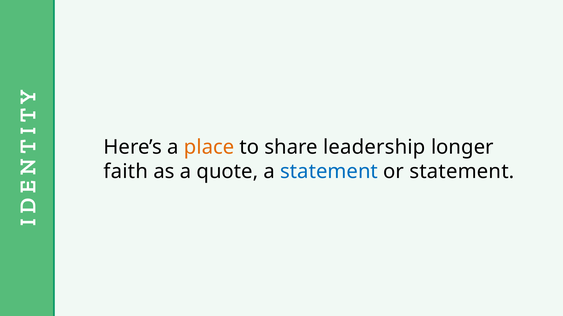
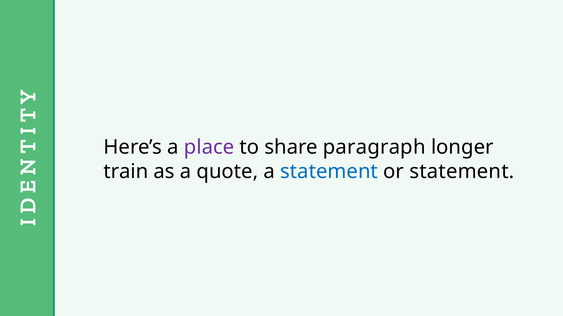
place colour: orange -> purple (209, 148)
leadership: leadership -> paragraph (374, 148)
faith: faith -> train (126, 172)
